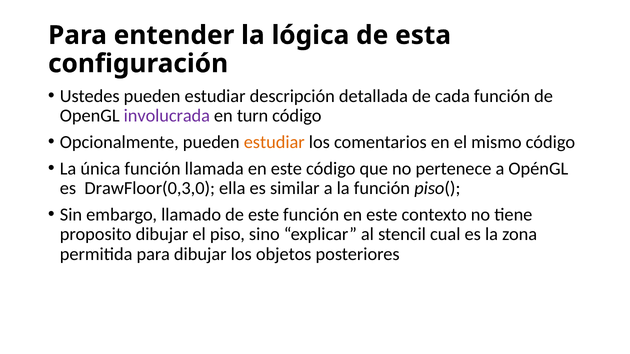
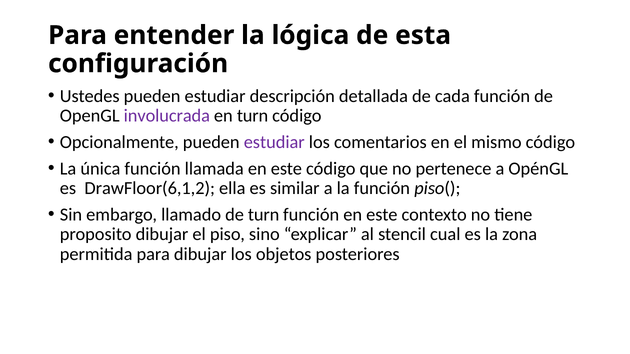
estudiar colour: orange -> purple (274, 142)
DrawFloor(0,3,0: DrawFloor(0,3,0 -> DrawFloor(6,1,2 (150, 188)
de este: este -> turn (264, 215)
